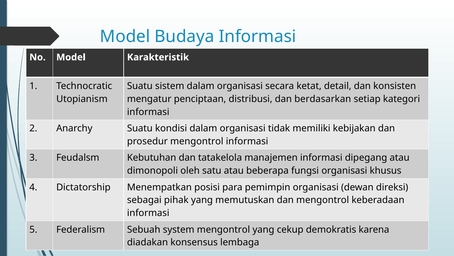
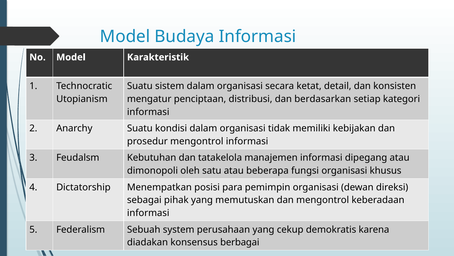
system mengontrol: mengontrol -> perusahaan (223, 229)
lembaga: lembaga -> berbagai (240, 242)
